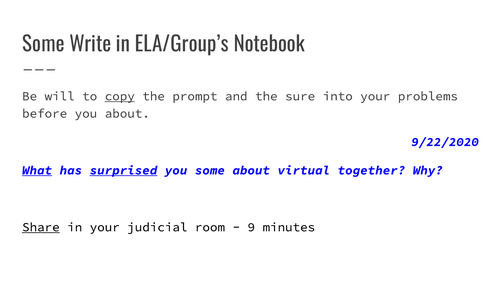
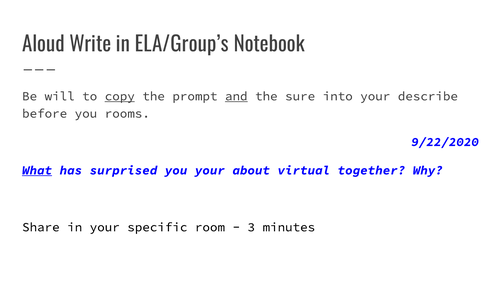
Some: Some -> Aloud (43, 45)
and underline: none -> present (236, 96)
problems: problems -> describe (428, 96)
you about: about -> rooms (127, 113)
surprised underline: present -> none (124, 170)
you some: some -> your (210, 170)
Share underline: present -> none (41, 227)
judicial: judicial -> specific (157, 227)
9: 9 -> 3 (251, 227)
